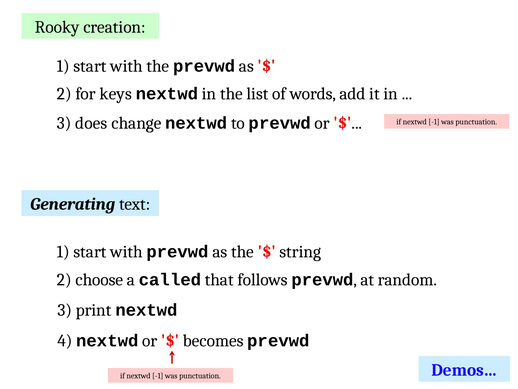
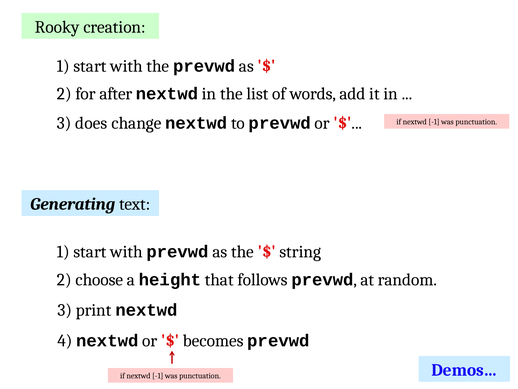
keys: keys -> after (116, 94)
called: called -> height (170, 279)
